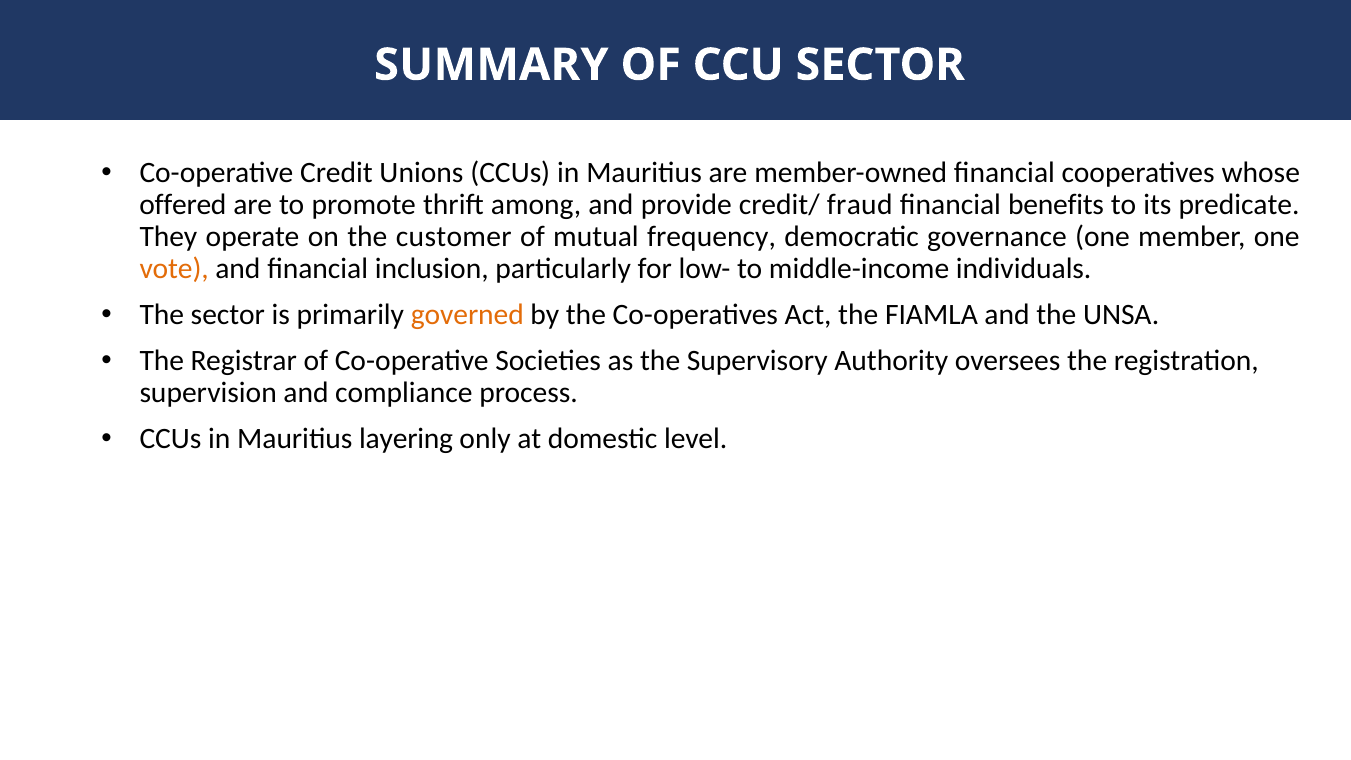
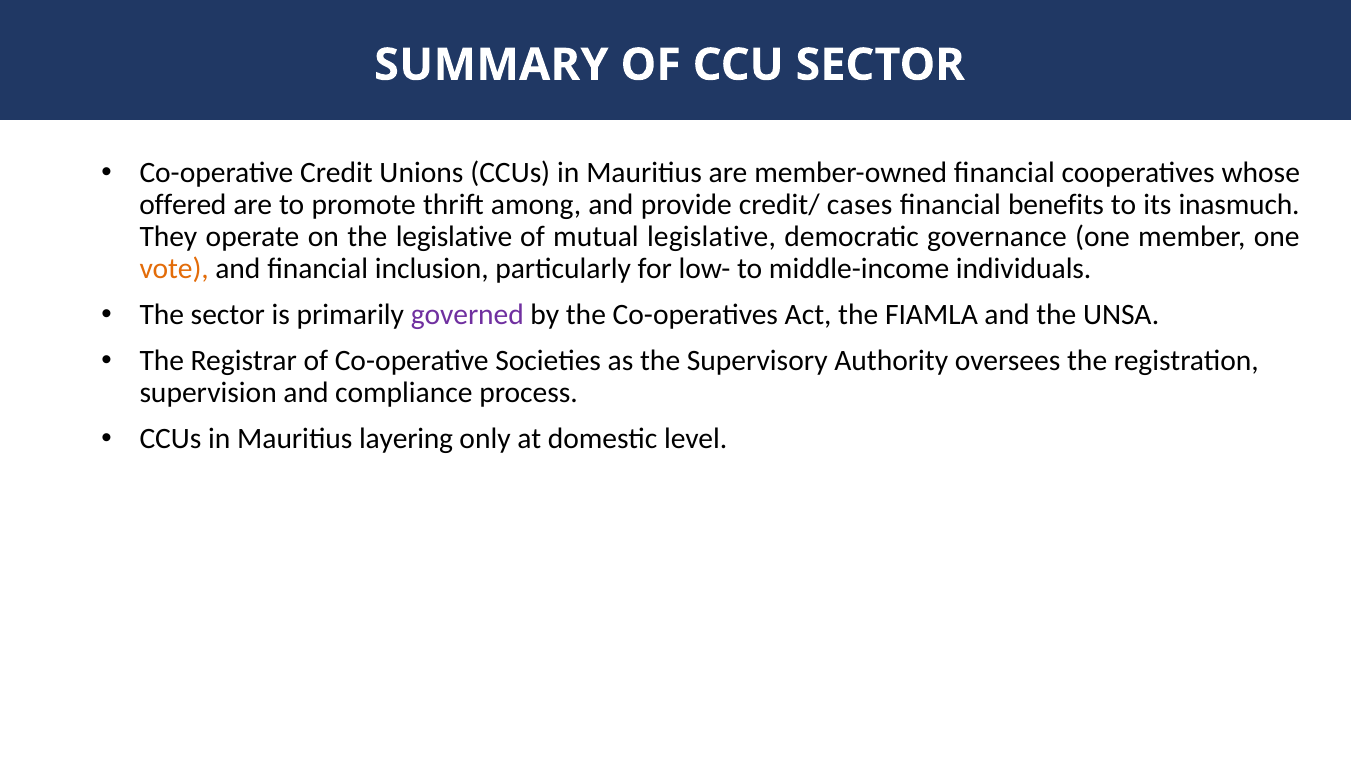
fraud: fraud -> cases (860, 205)
predicate: predicate -> inasmuch (1239, 205)
the customer: customer -> legislative (454, 237)
mutual frequency: frequency -> legislative (711, 237)
governed colour: orange -> purple (467, 315)
